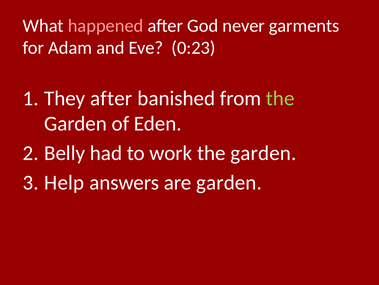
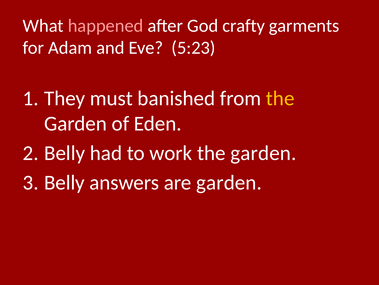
never: never -> crafty (244, 26)
0:23: 0:23 -> 5:23 (193, 48)
They after: after -> must (111, 98)
the colour: light green -> yellow (280, 98)
Help: Help -> Belly (64, 182)
